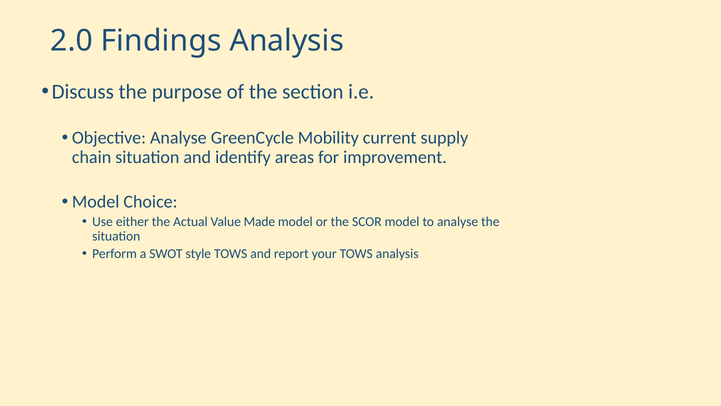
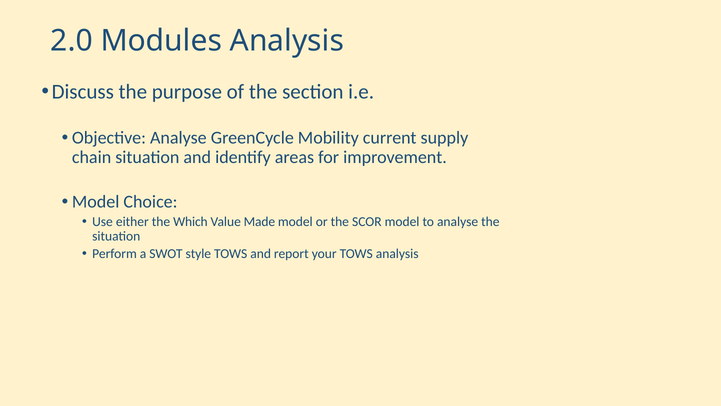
Findings: Findings -> Modules (161, 41)
Actual: Actual -> Which (190, 222)
